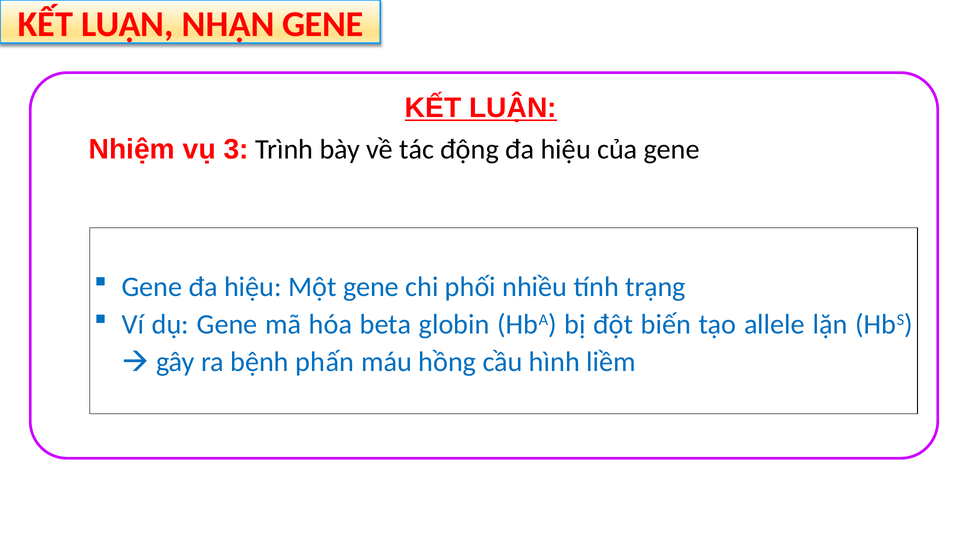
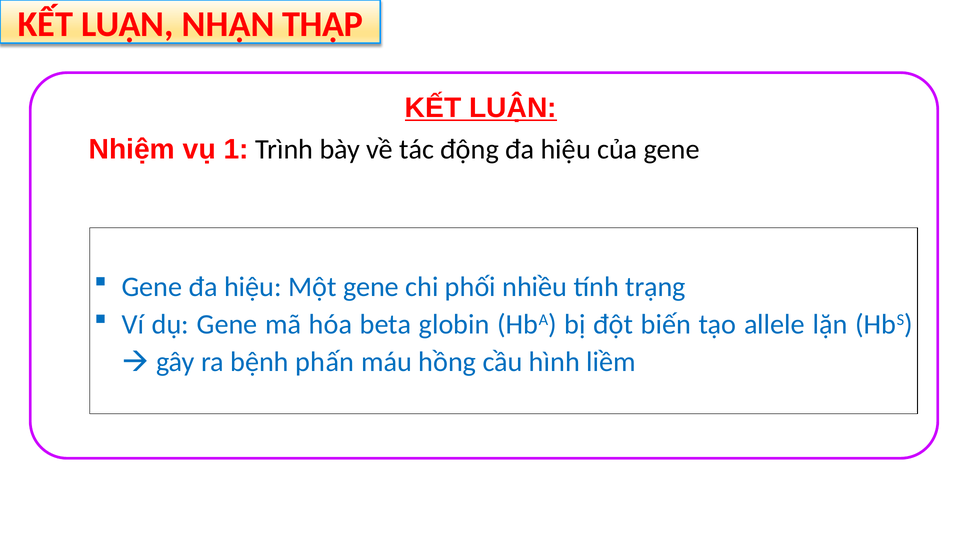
NHẬN GENE: GENE -> THẬP (323, 24)
3: 3 -> 1 (236, 150)
